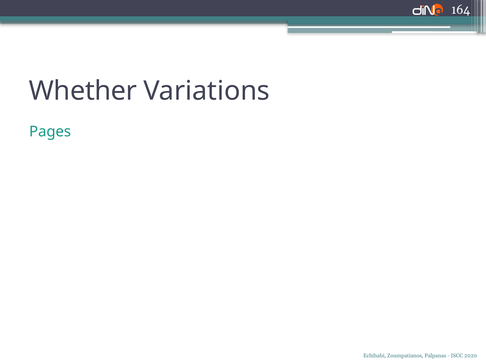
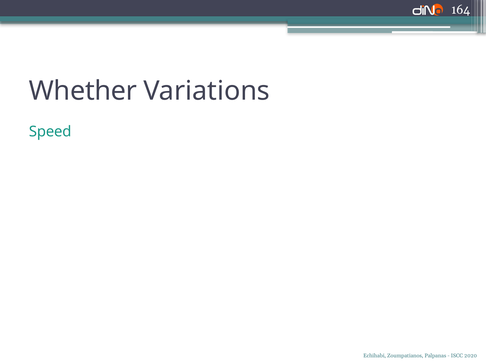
Pages: Pages -> Speed (50, 132)
